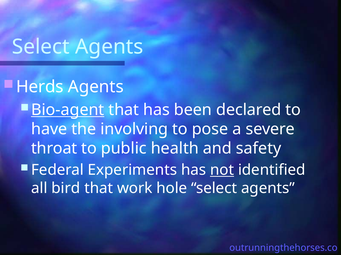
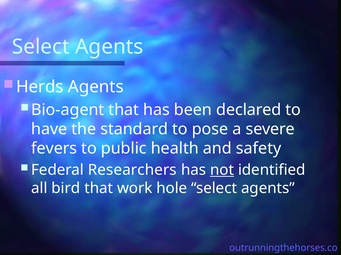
Bio-agent underline: present -> none (68, 110)
involving: involving -> standard (134, 129)
throat: throat -> fevers (54, 149)
Experiments: Experiments -> Researchers (132, 170)
